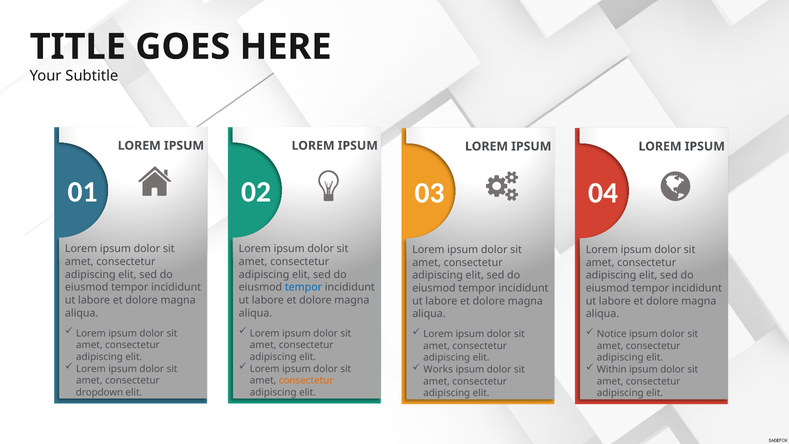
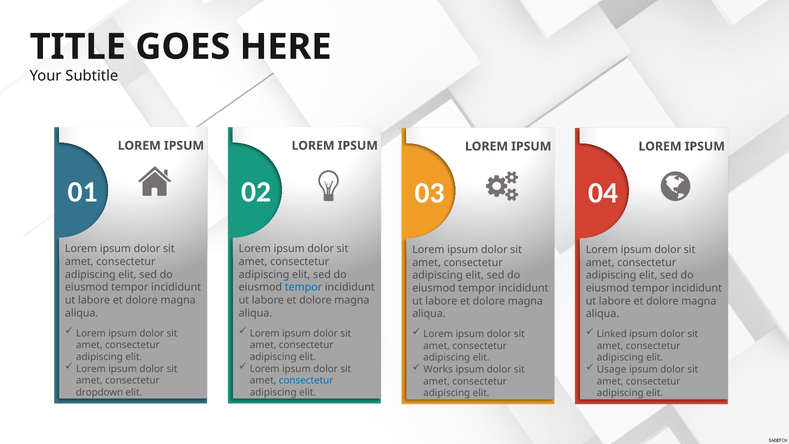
Notice: Notice -> Linked (612, 334)
Within: Within -> Usage (612, 369)
consectetur colour: orange -> blue (306, 380)
